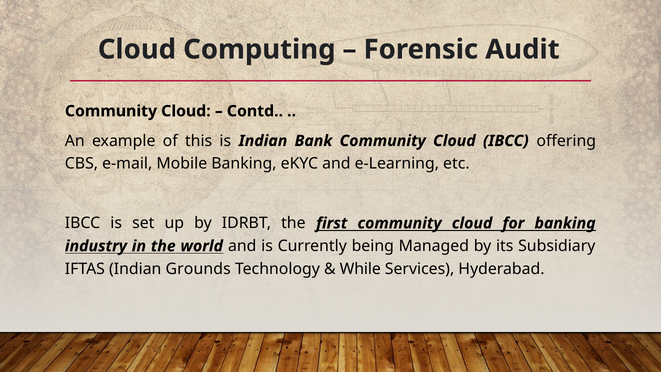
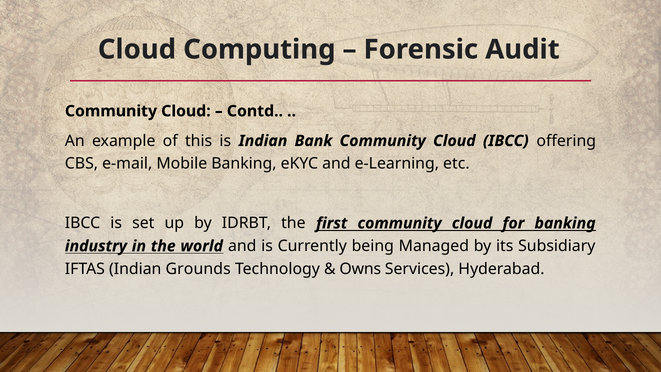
While: While -> Owns (360, 269)
